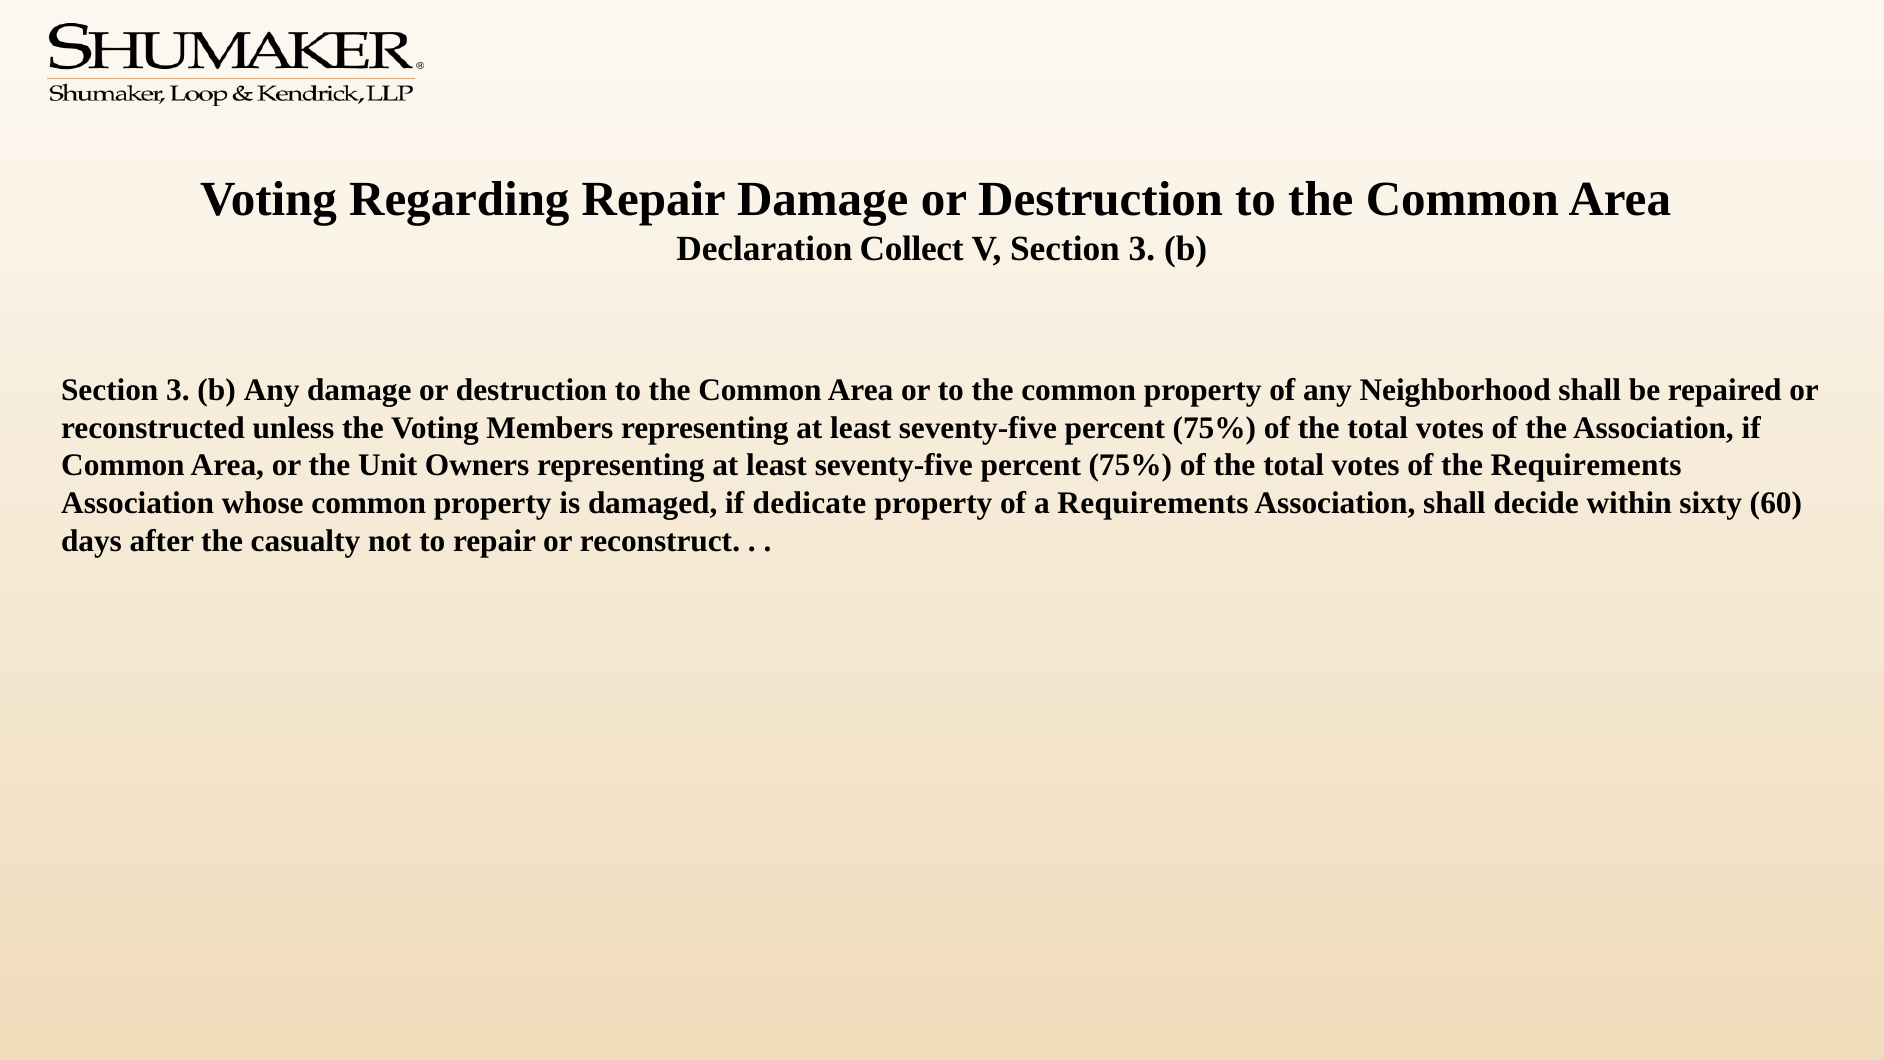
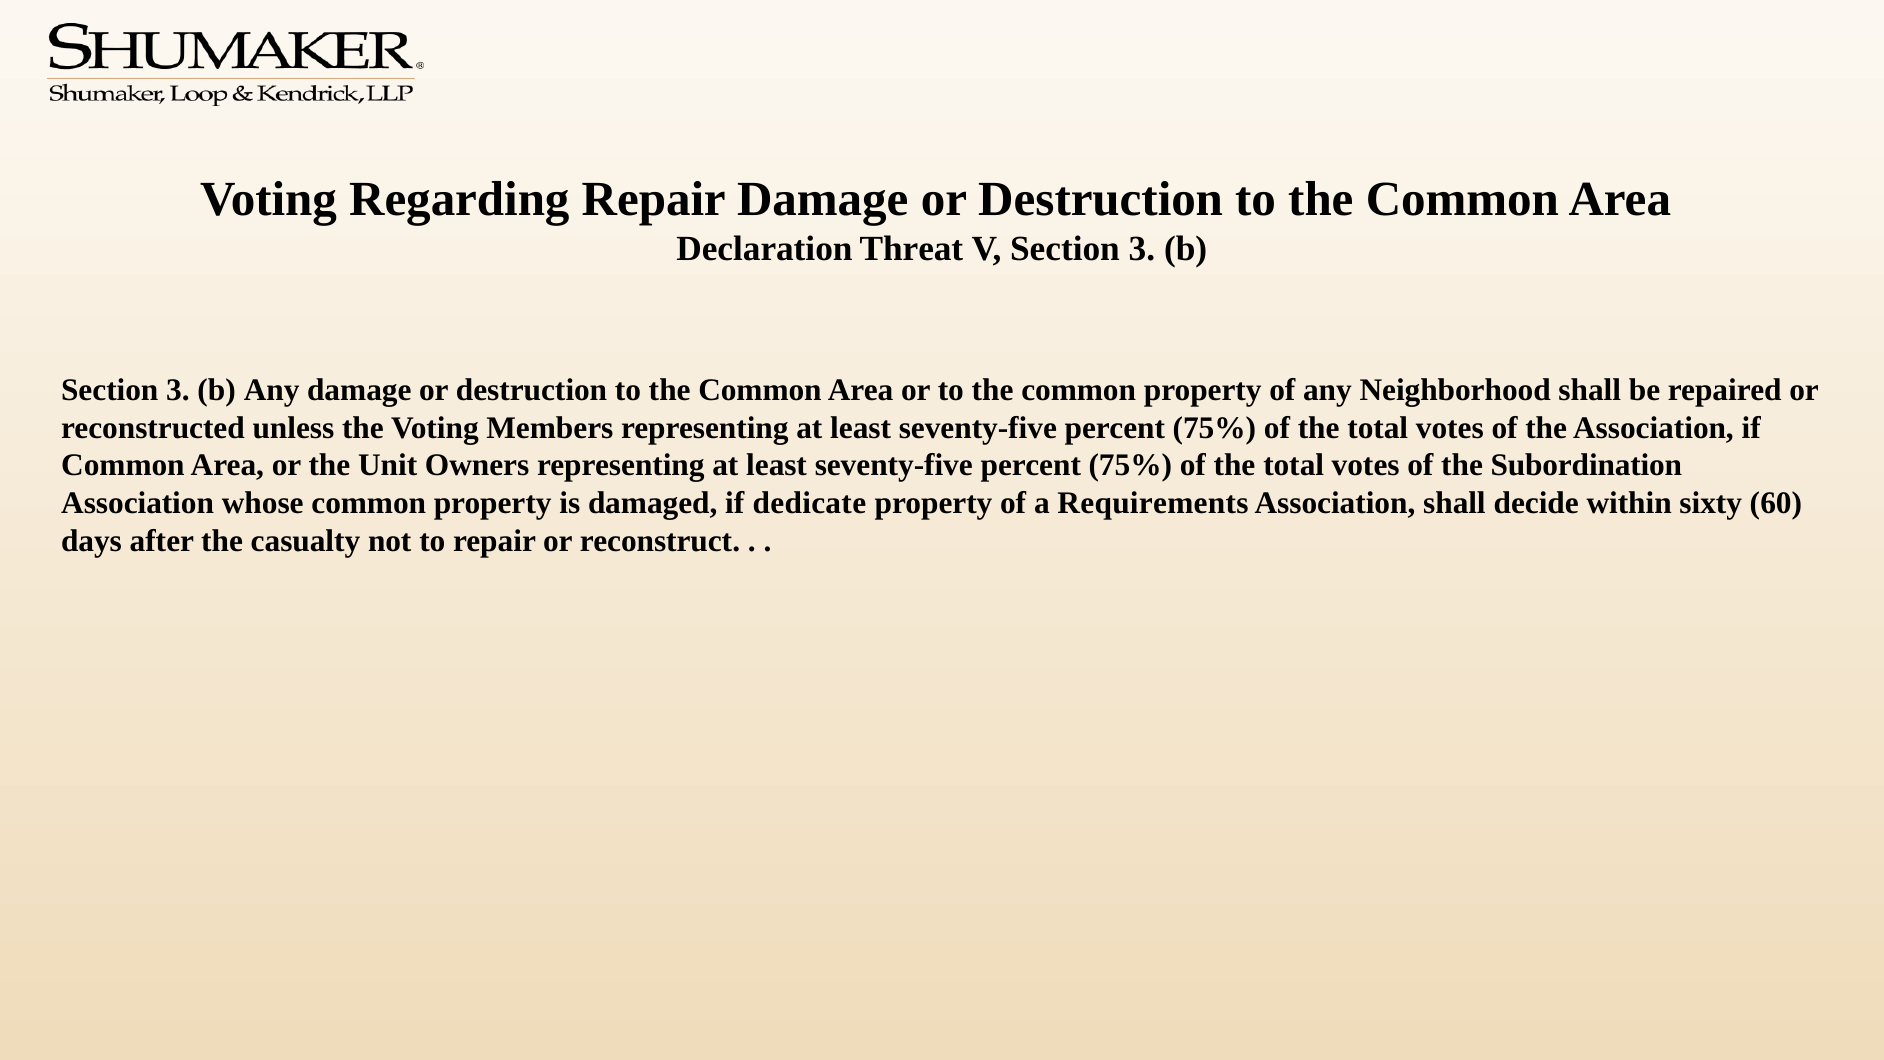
Collect: Collect -> Threat (911, 248)
the Requirements: Requirements -> Subordination (1586, 465)
